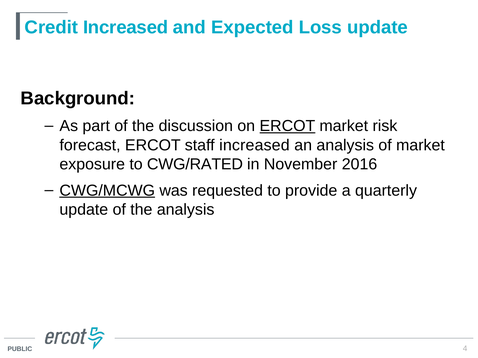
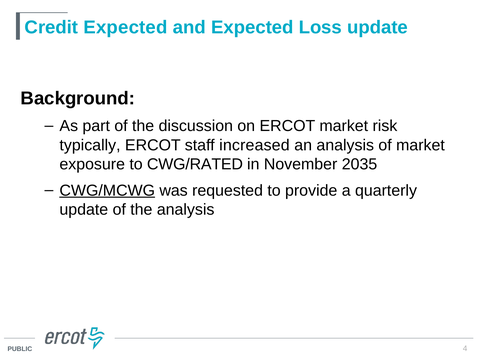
Credit Increased: Increased -> Expected (125, 28)
ERCOT underline: present -> none (287, 126)
forecast: forecast -> typically (90, 145)
2016: 2016 -> 2035 (360, 164)
